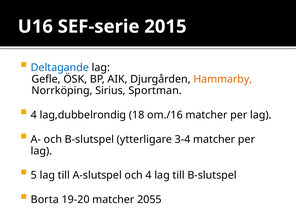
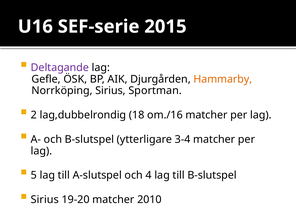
Deltagande colour: blue -> purple (60, 68)
4: 4 -> 2 (34, 115)
Borta: Borta -> Sirius (45, 200)
2055: 2055 -> 2010 (149, 200)
